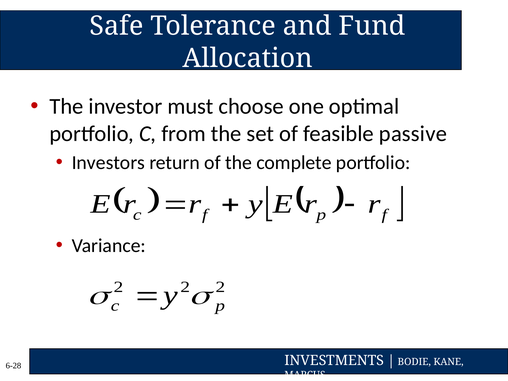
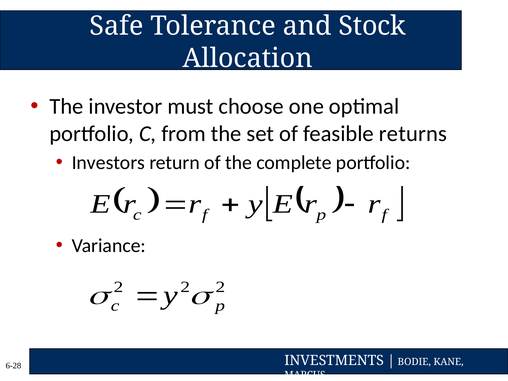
Fund: Fund -> Stock (372, 26)
passive: passive -> returns (413, 134)
